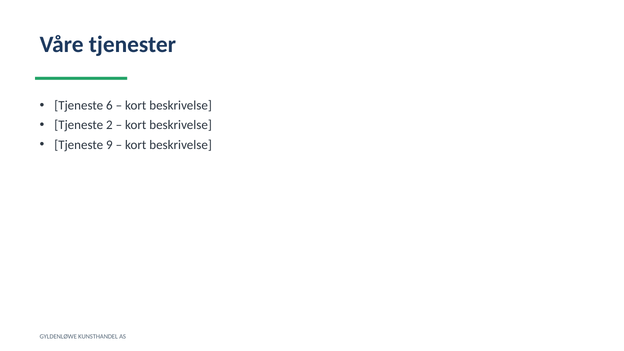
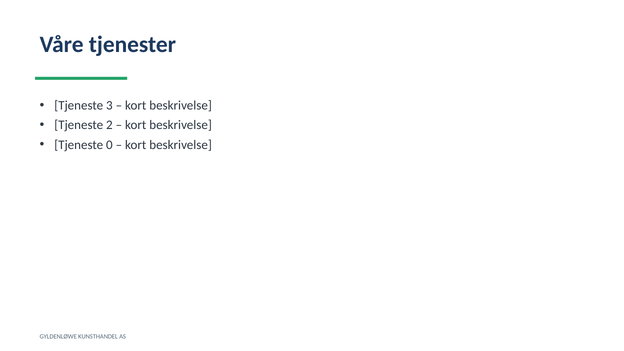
6: 6 -> 3 (109, 106)
9: 9 -> 0 (109, 145)
